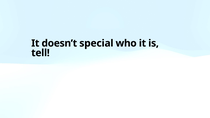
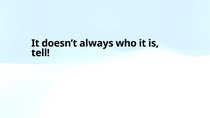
special: special -> always (96, 43)
